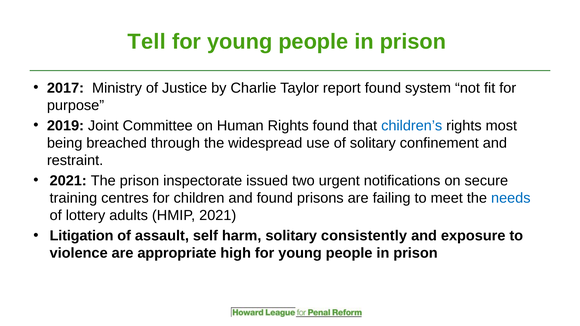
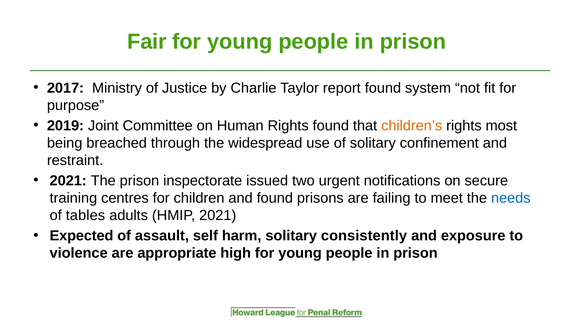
Tell: Tell -> Fair (147, 42)
children’s colour: blue -> orange (412, 126)
lottery: lottery -> tables (85, 216)
Litigation: Litigation -> Expected (82, 236)
